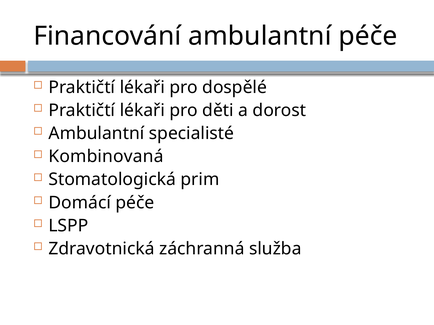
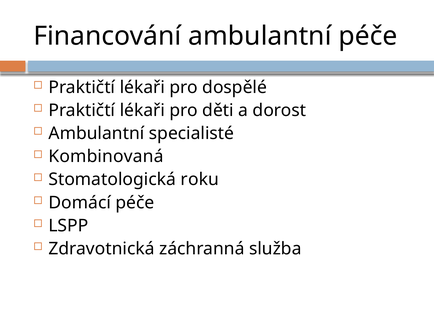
prim: prim -> roku (200, 180)
